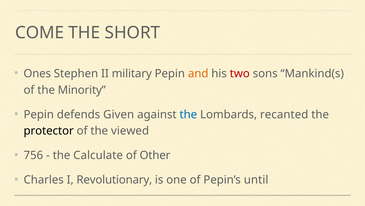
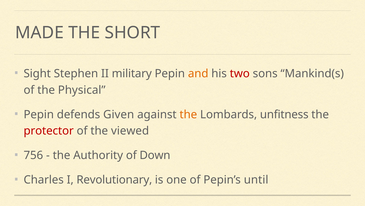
COME: COME -> MADE (39, 32)
Ones: Ones -> Sight (37, 73)
Minority: Minority -> Physical (82, 90)
the colour: blue -> orange (188, 114)
recanted: recanted -> unfitness (284, 114)
protector colour: black -> red (49, 131)
Calculate: Calculate -> Authority (98, 155)
Other: Other -> Down (155, 155)
